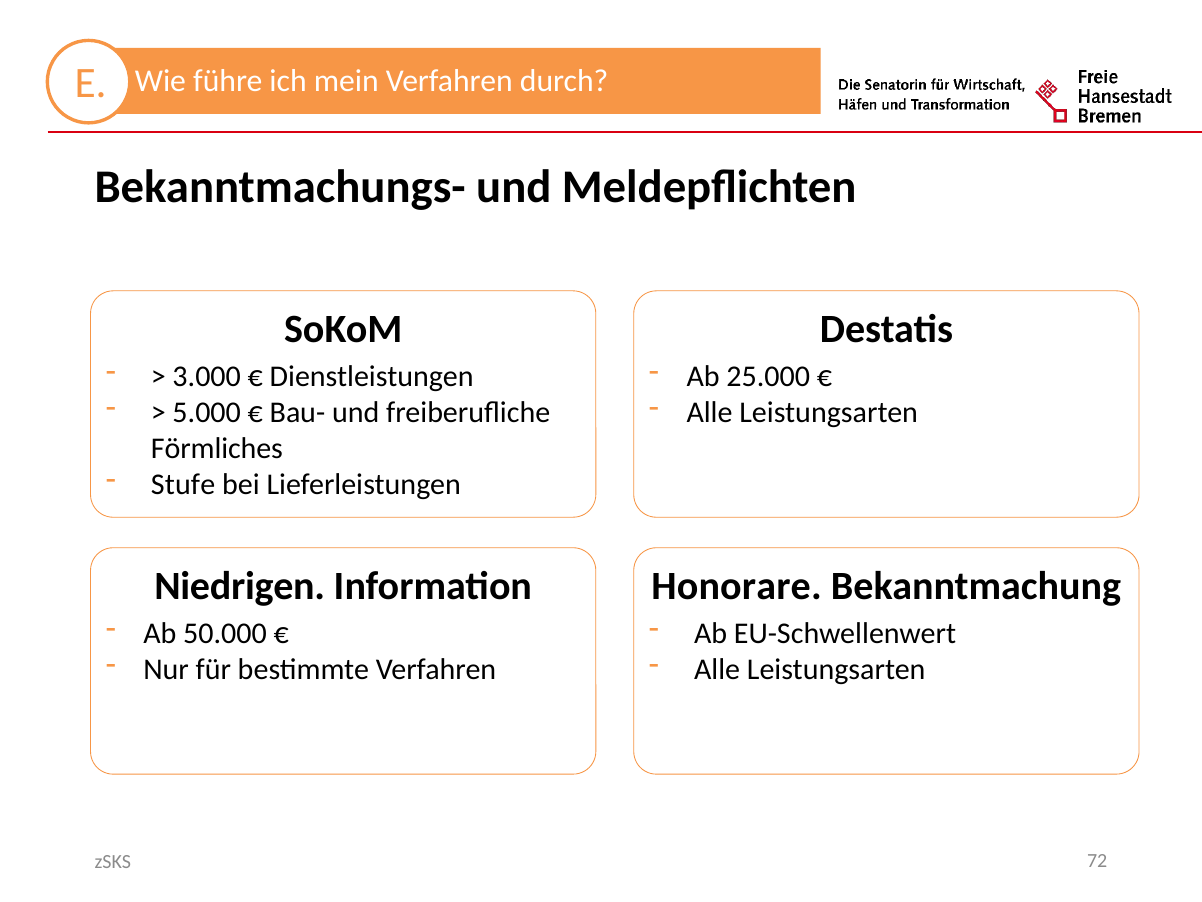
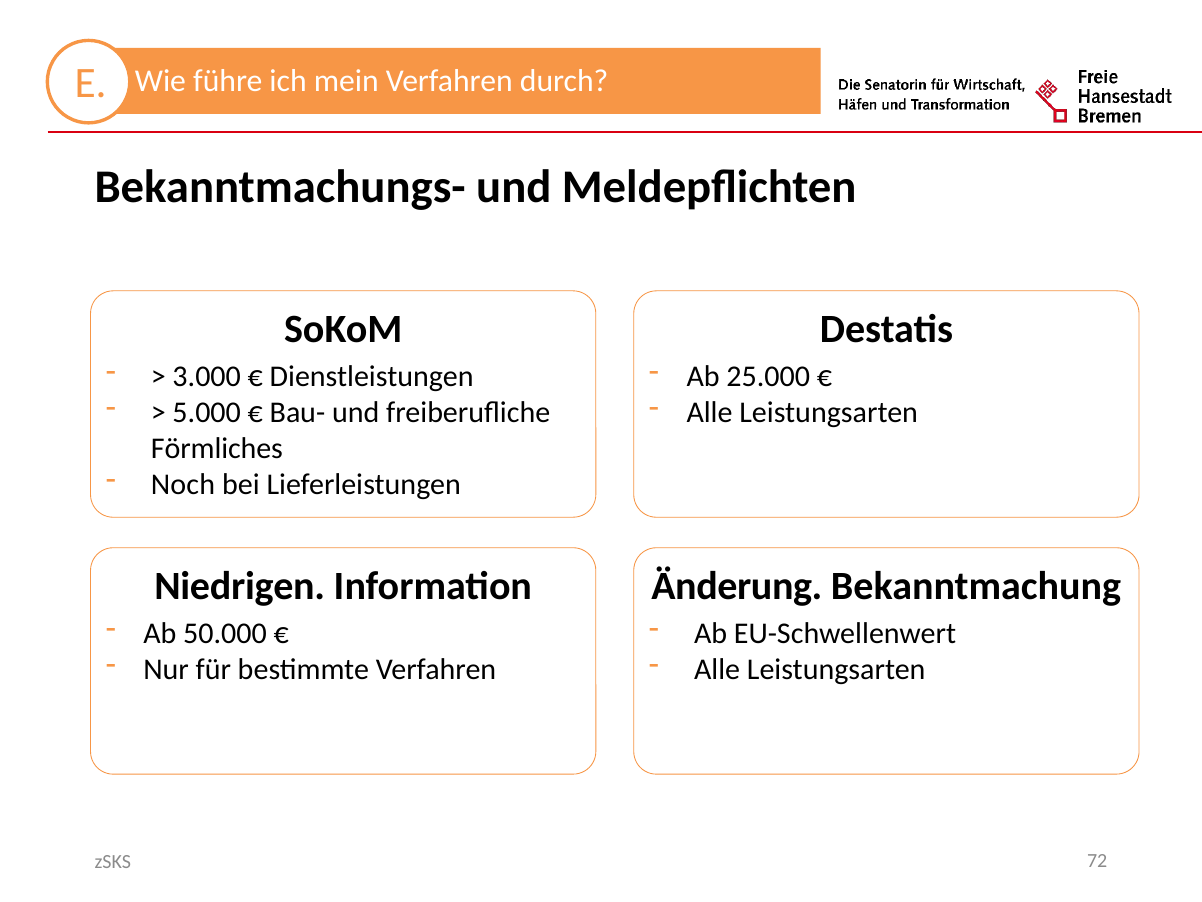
Stufe: Stufe -> Noch (183, 484)
Honorare: Honorare -> Änderung (737, 586)
